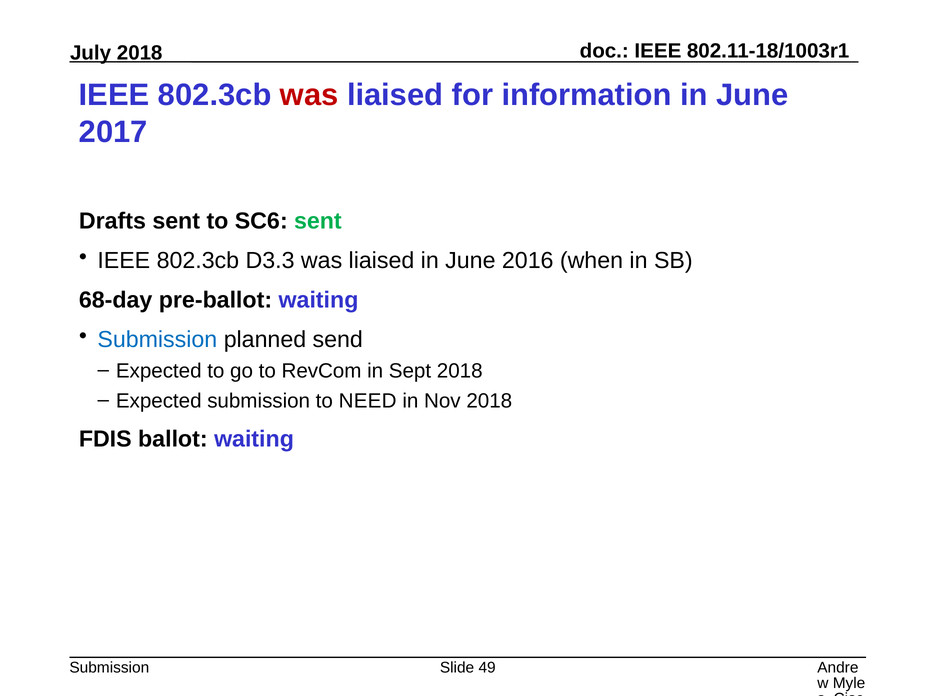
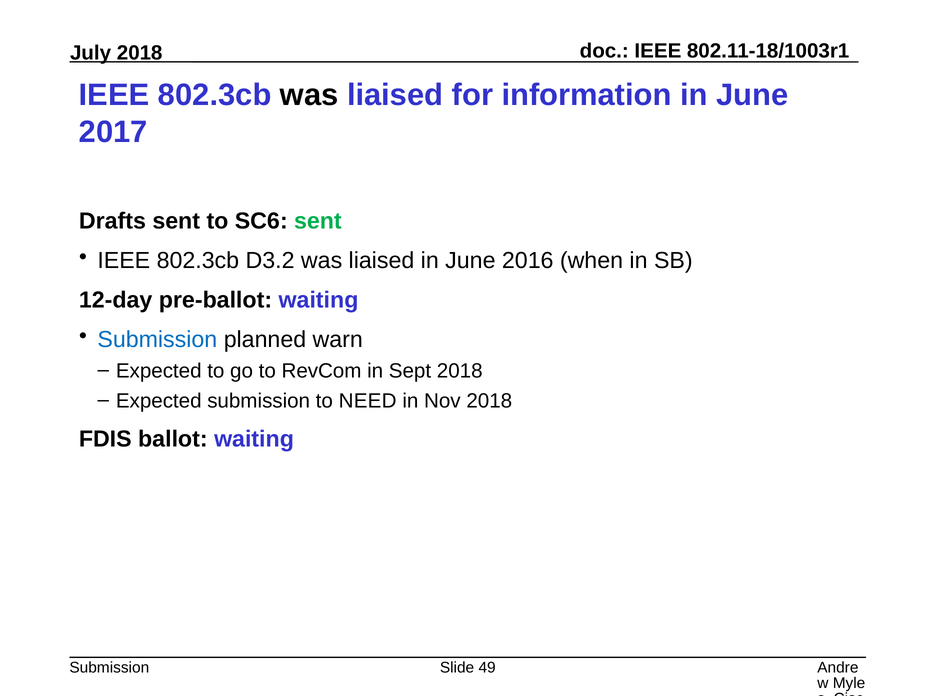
was colour: red -> black (309, 95)
D3.3: D3.3 -> D3.2 (270, 261)
68-day: 68-day -> 12-day (116, 300)
send: send -> warn (338, 340)
